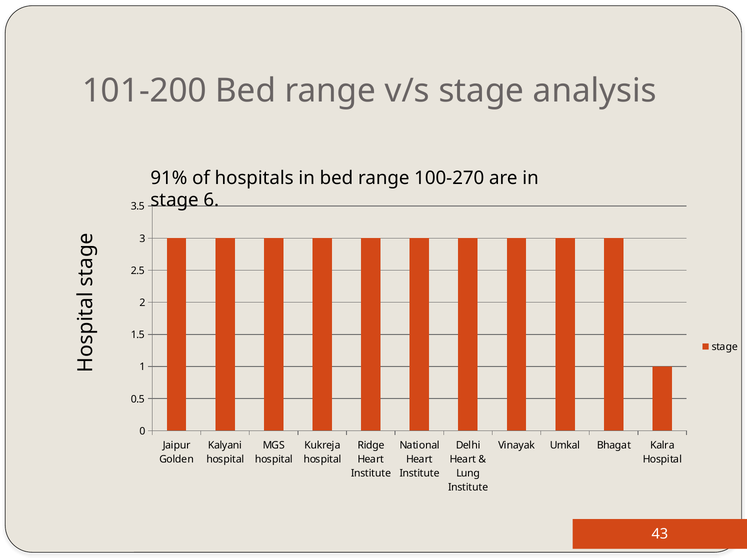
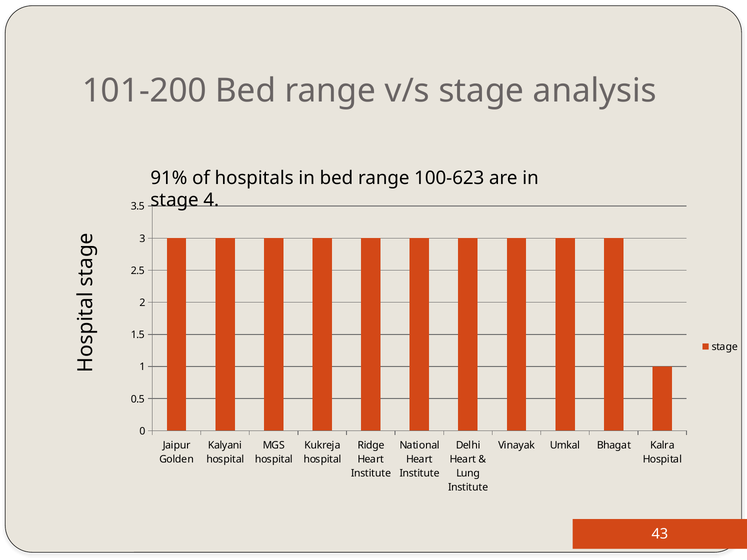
100-270: 100-270 -> 100-623 (449, 178)
6: 6 -> 4 (211, 200)
